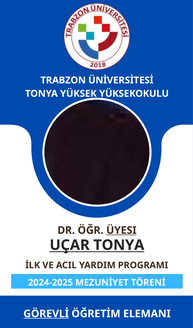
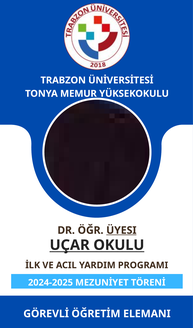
YÜKSEK: YÜKSEK -> MEMUR (78, 94)
UÇAR TONYA: TONYA -> OKULU (119, 245)
GÖREVLİ underline: present -> none (46, 314)
